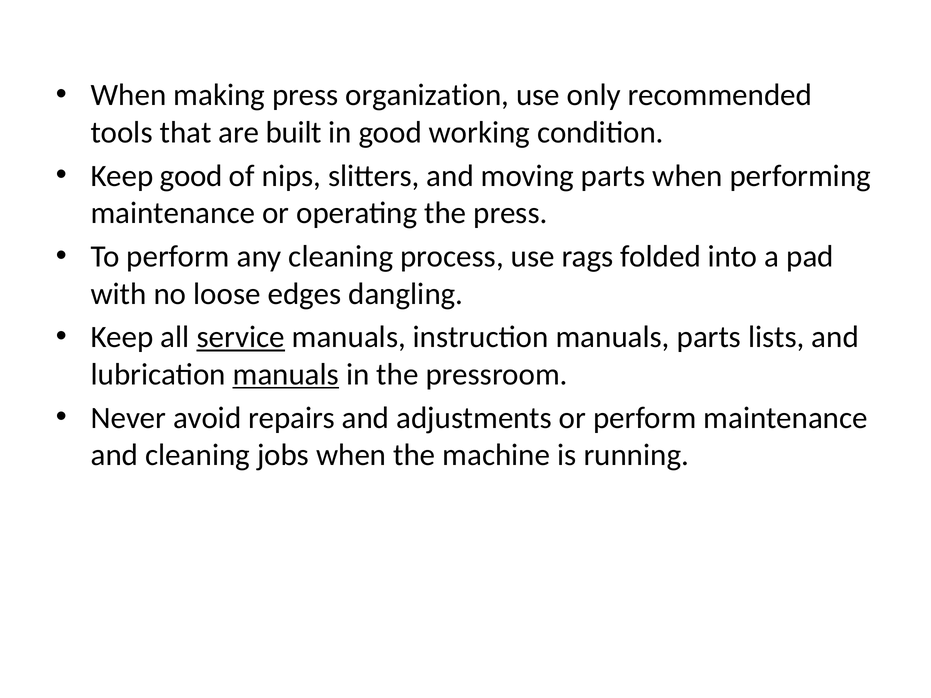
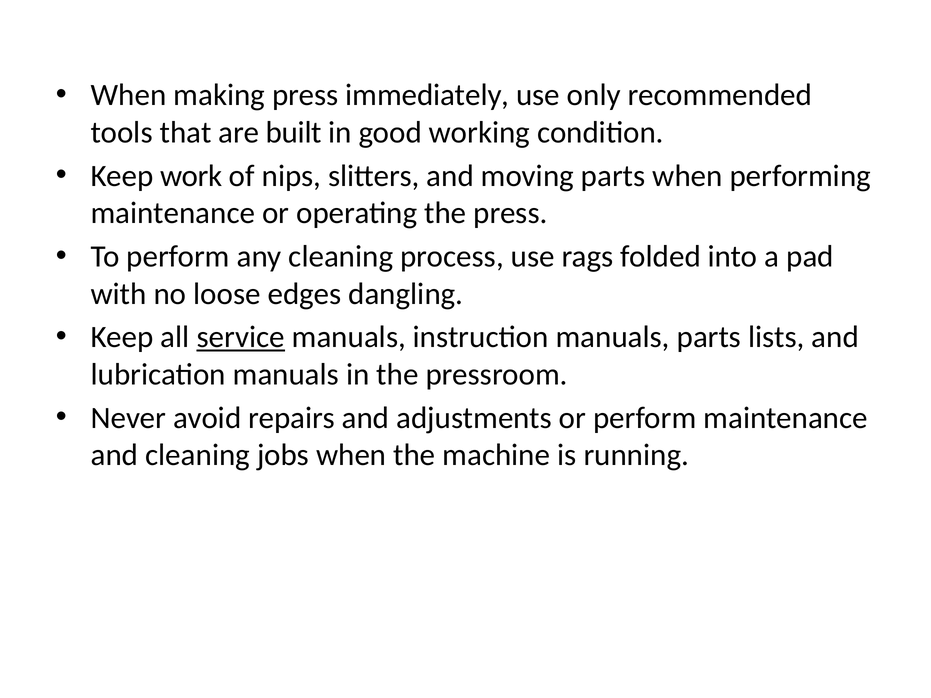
organization: organization -> immediately (427, 95)
Keep good: good -> work (191, 176)
manuals underline: present -> none (286, 375)
